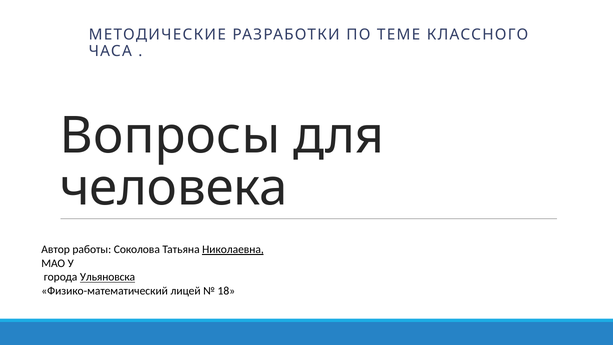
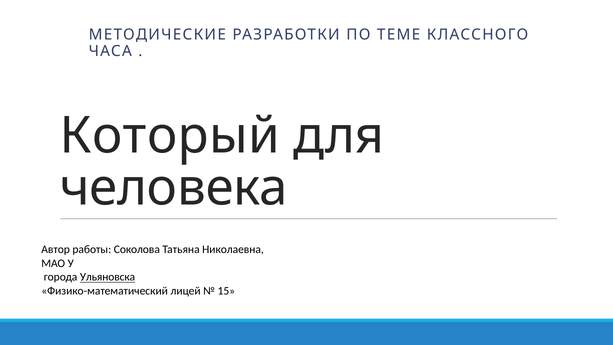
Вопросы: Вопросы -> Который (170, 136)
Николаевна underline: present -> none (233, 249)
18: 18 -> 15 (226, 291)
